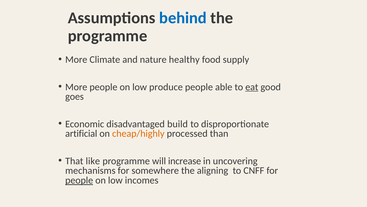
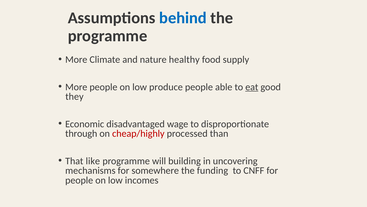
goes: goes -> they (74, 96)
build: build -> wage (178, 124)
artificial: artificial -> through (81, 133)
cheap/highly colour: orange -> red (138, 133)
increase: increase -> building (185, 161)
aligning: aligning -> funding (213, 170)
people underline: present -> none (79, 180)
